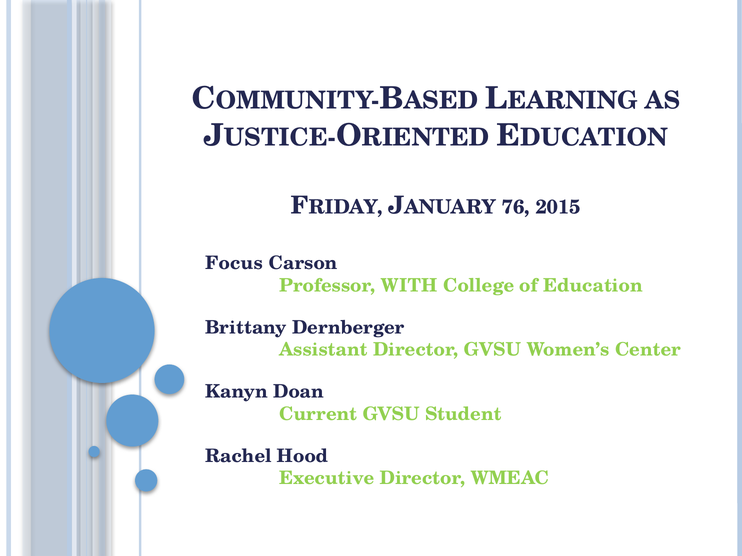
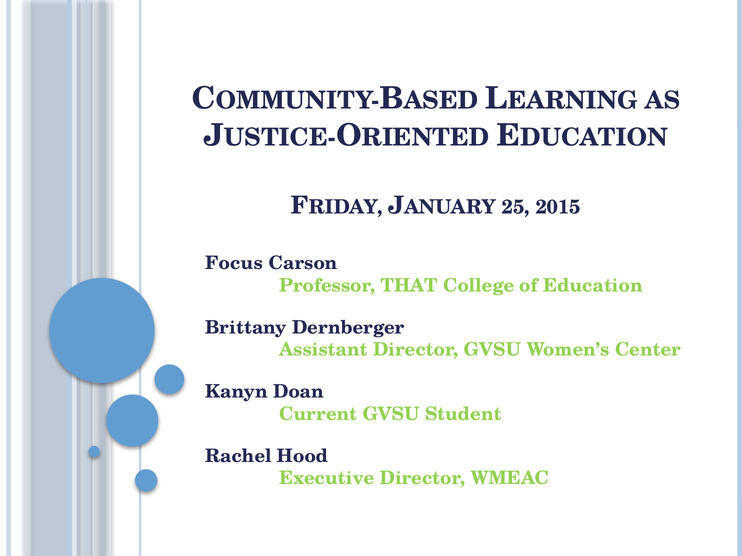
76: 76 -> 25 (516, 207)
WITH: WITH -> THAT (409, 286)
